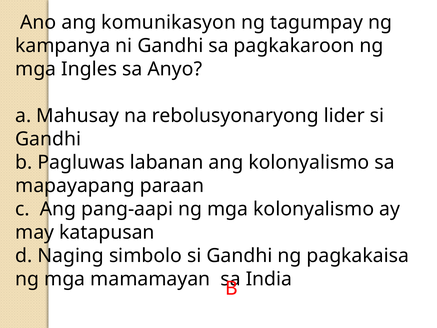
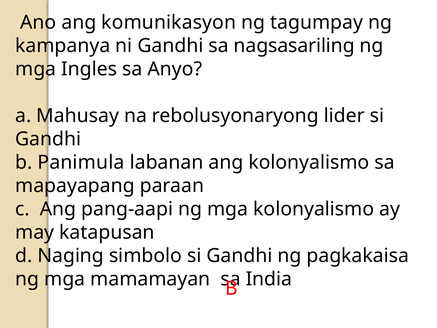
pagkakaroon: pagkakaroon -> nagsasariling (294, 46)
Pagluwas: Pagluwas -> Panimula (81, 162)
